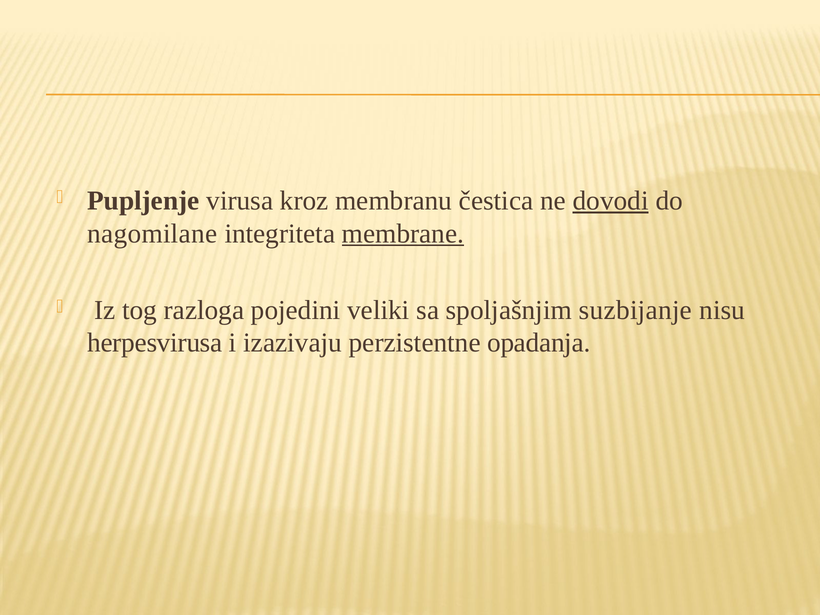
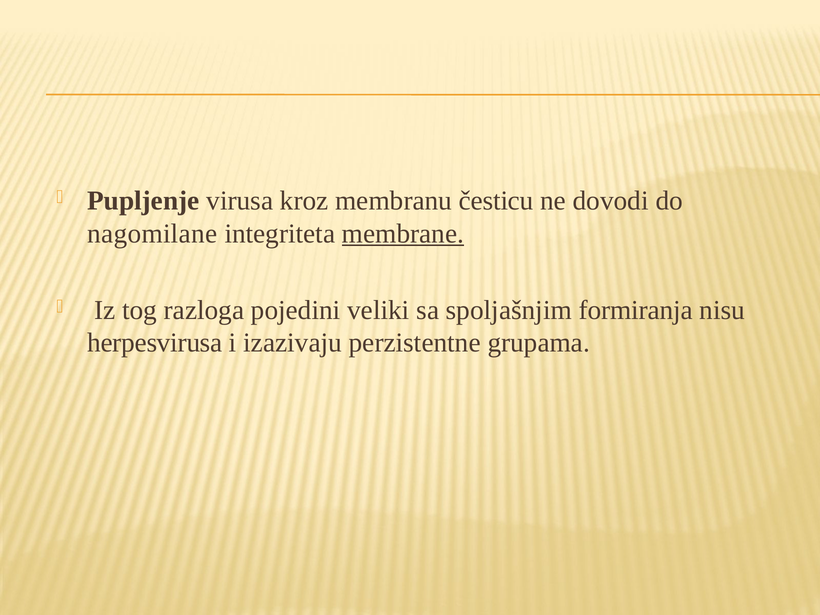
čestica: čestica -> česticu (496, 201)
dovodi underline: present -> none (611, 201)
suzbijanje: suzbijanje -> formiranja (636, 310)
opadanja: opadanja -> grupama (539, 343)
